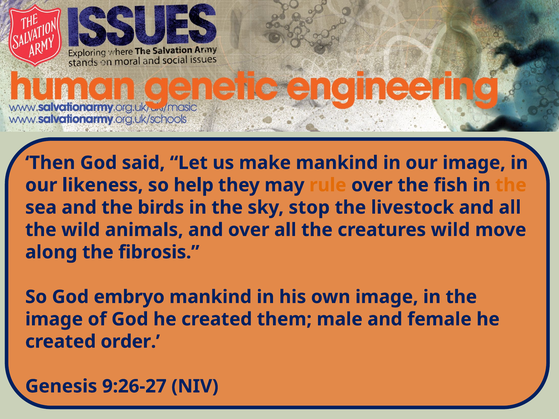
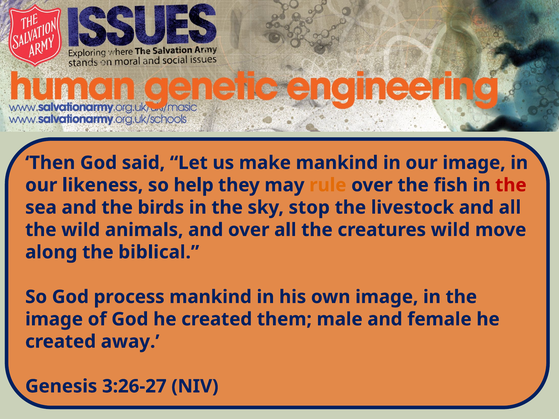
the colour: orange -> red (511, 185)
fibrosis: fibrosis -> biblical (159, 252)
embryo: embryo -> process (129, 297)
order: order -> away (130, 342)
9:26-27: 9:26-27 -> 3:26-27 (134, 387)
